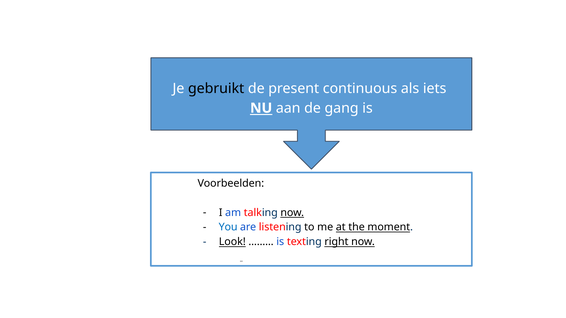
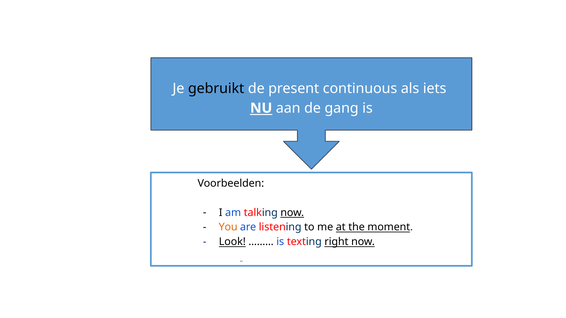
You colour: blue -> orange (228, 227)
